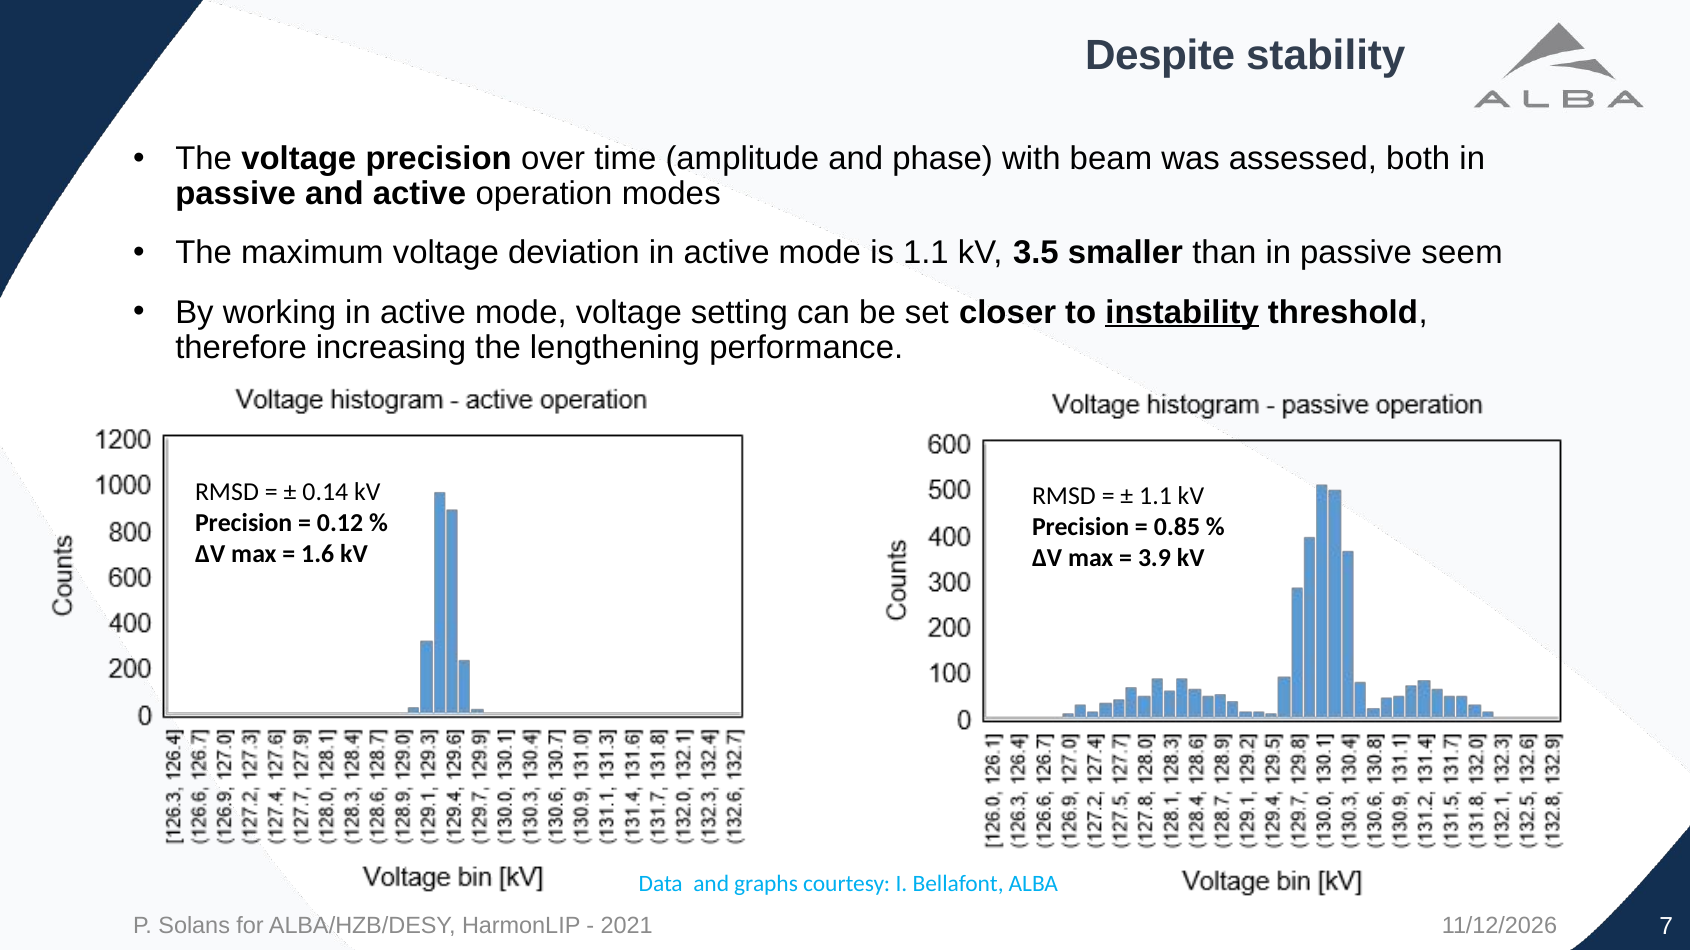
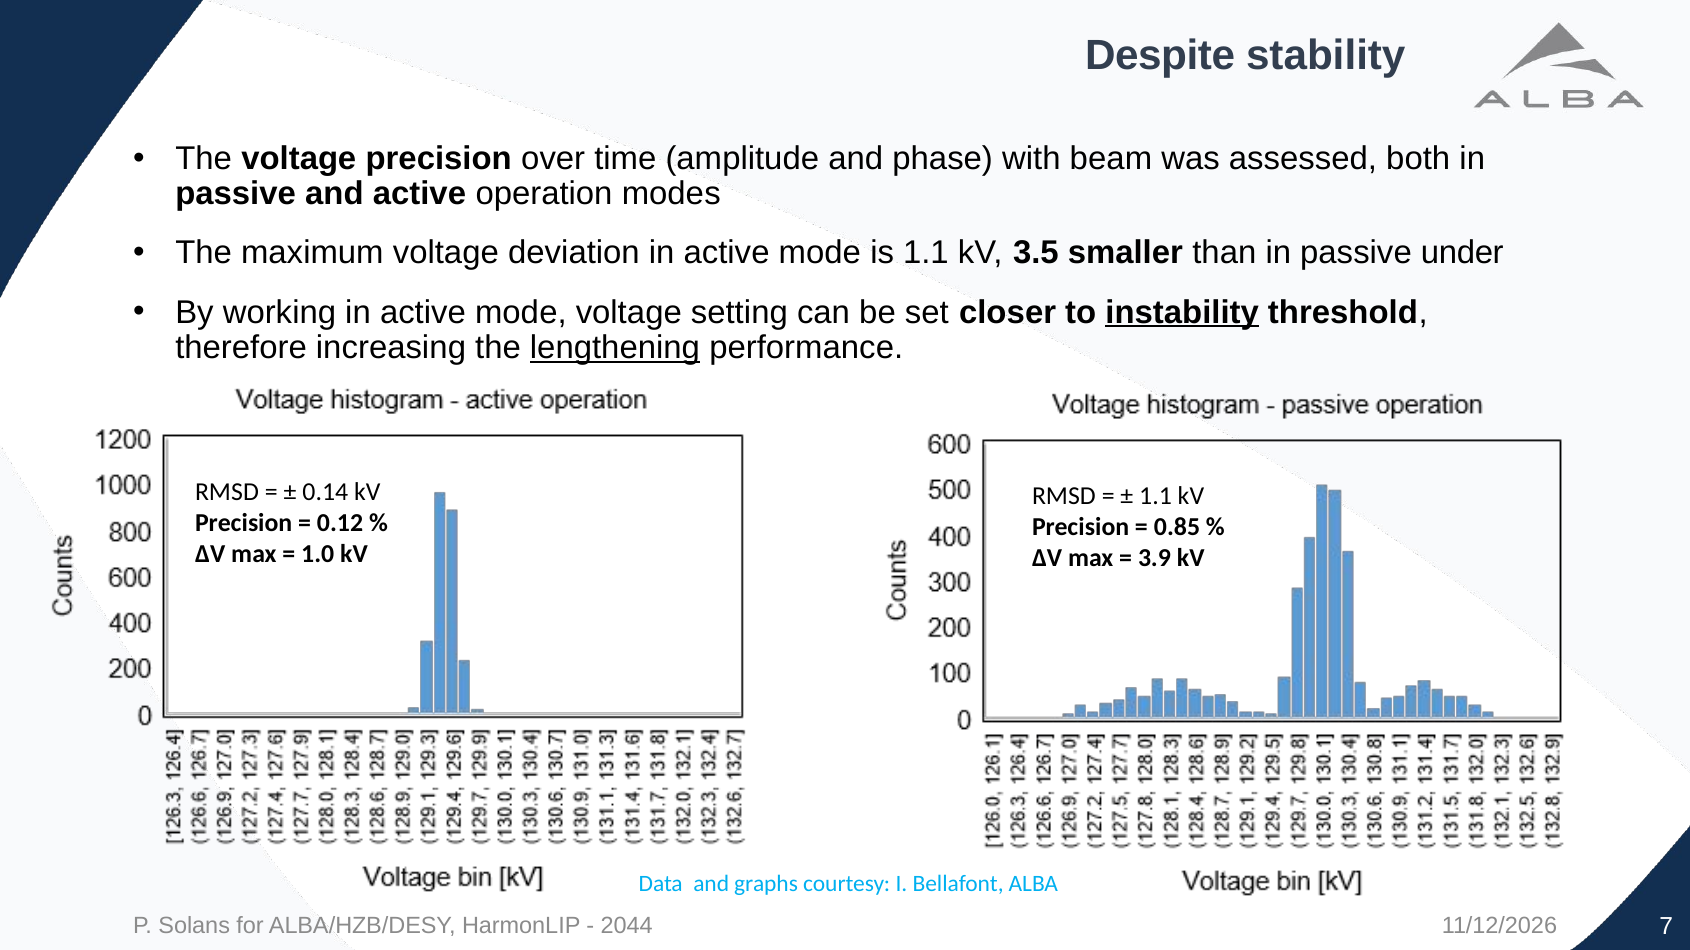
seem: seem -> under (1462, 253)
lengthening underline: none -> present (615, 348)
1.6: 1.6 -> 1.0 (318, 554)
2021: 2021 -> 2044 (627, 927)
